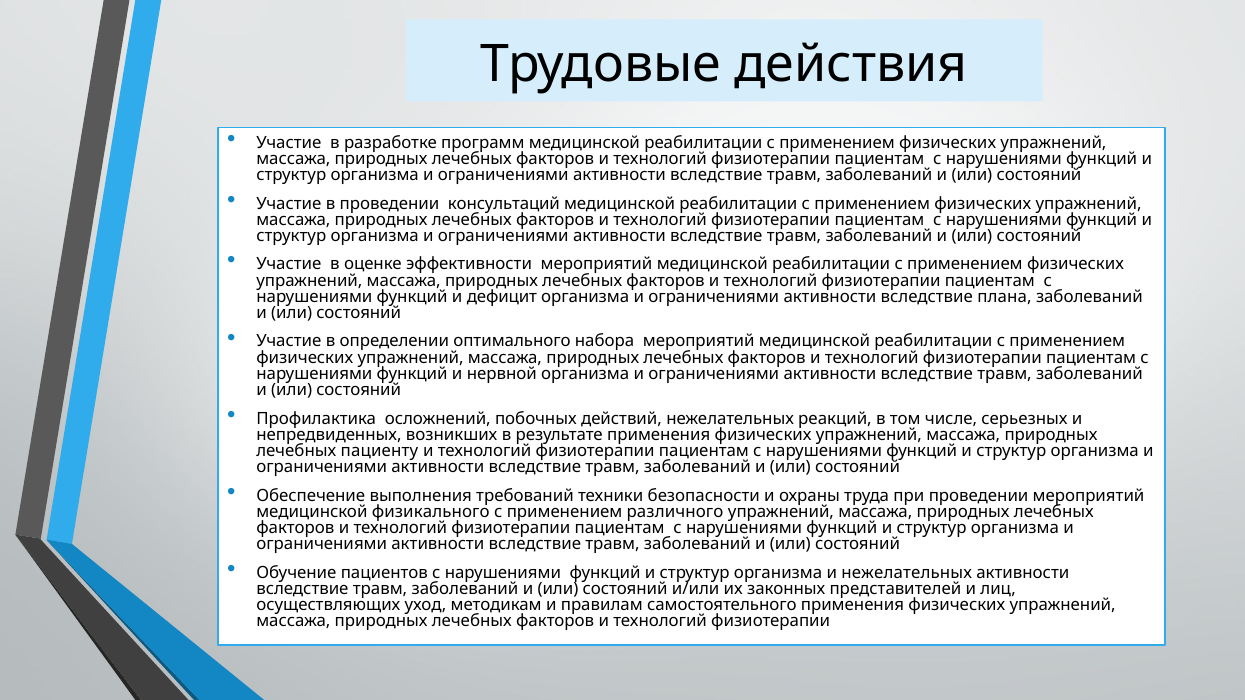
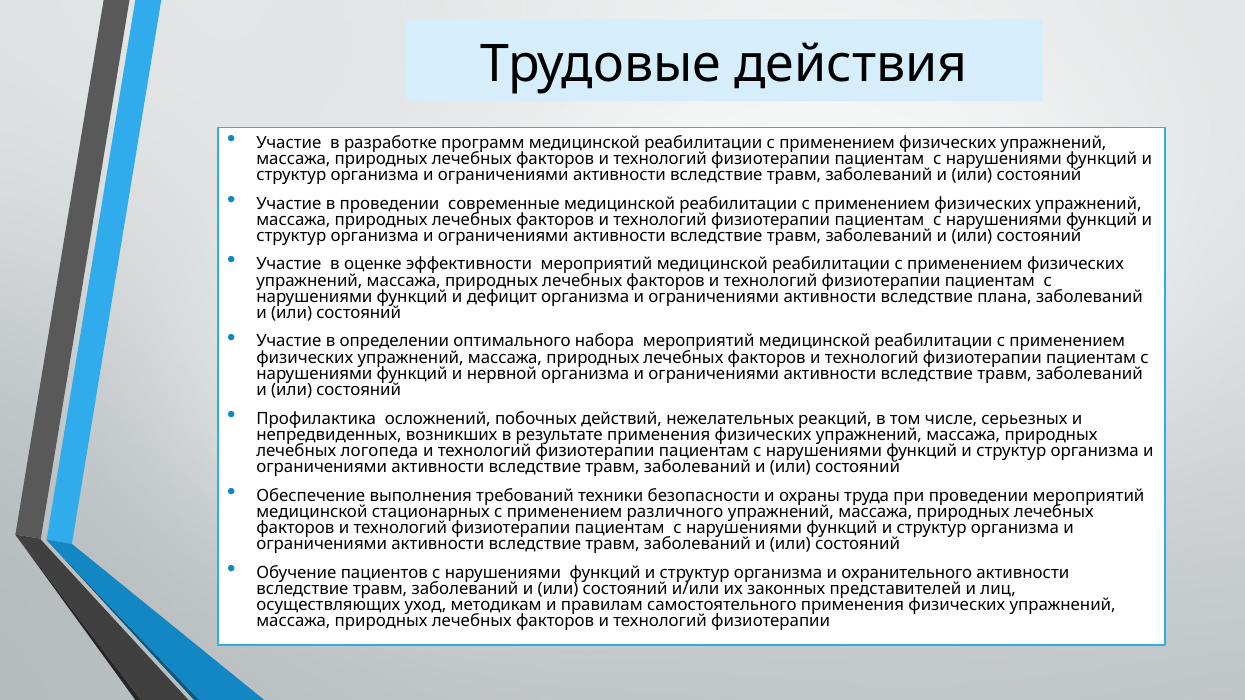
консультаций: консультаций -> современные (504, 204)
пациенту: пациенту -> логопеда (379, 451)
физикального: физикального -> стационарных (431, 512)
и нежелательных: нежелательных -> охранительного (907, 573)
